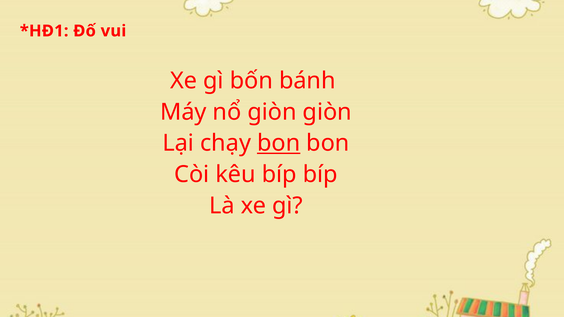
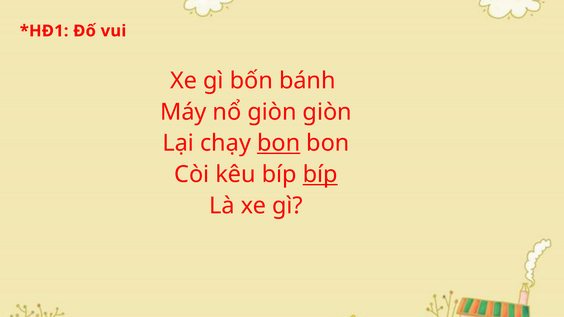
bíp underline: none -> present (320, 175)
